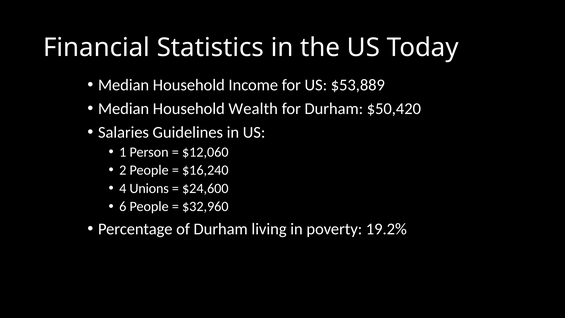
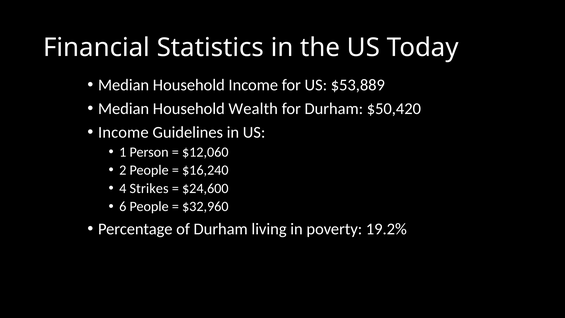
Salaries: Salaries -> Income (123, 132)
Unions: Unions -> Strikes (149, 188)
